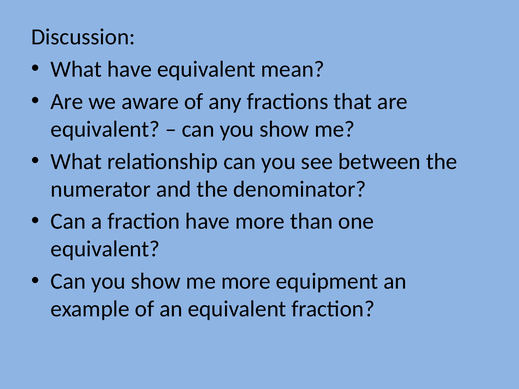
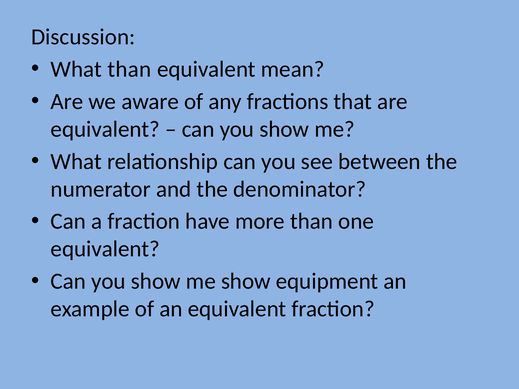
What have: have -> than (129, 69)
me more: more -> show (246, 282)
